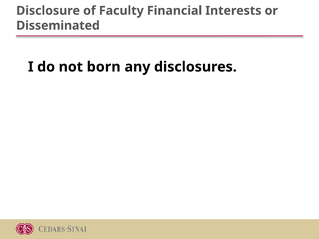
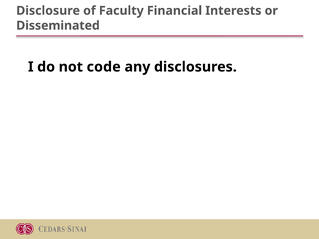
born: born -> code (104, 67)
